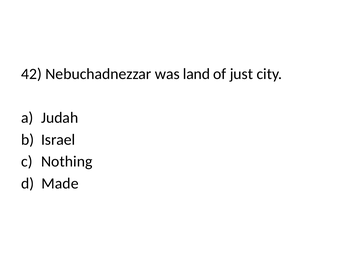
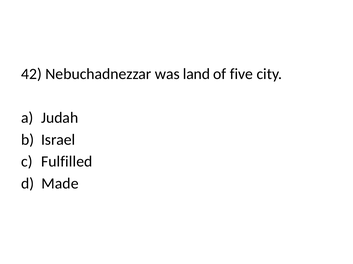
just: just -> five (241, 74)
Nothing: Nothing -> Fulfilled (67, 162)
